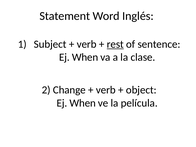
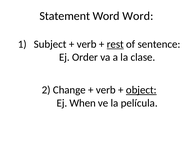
Word Inglés: Inglés -> Word (138, 16)
When: When -> Order (85, 57)
object underline: none -> present (141, 90)
